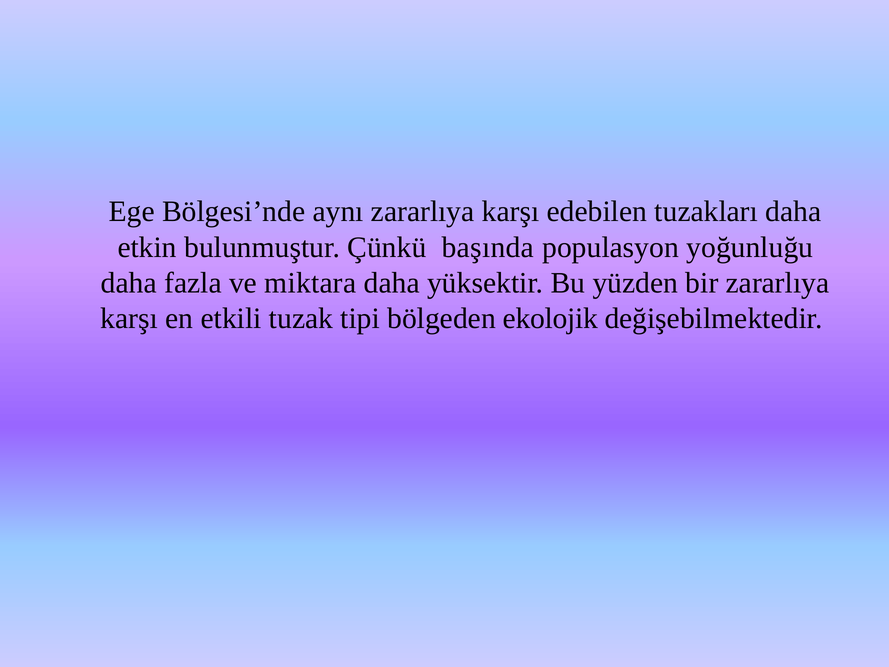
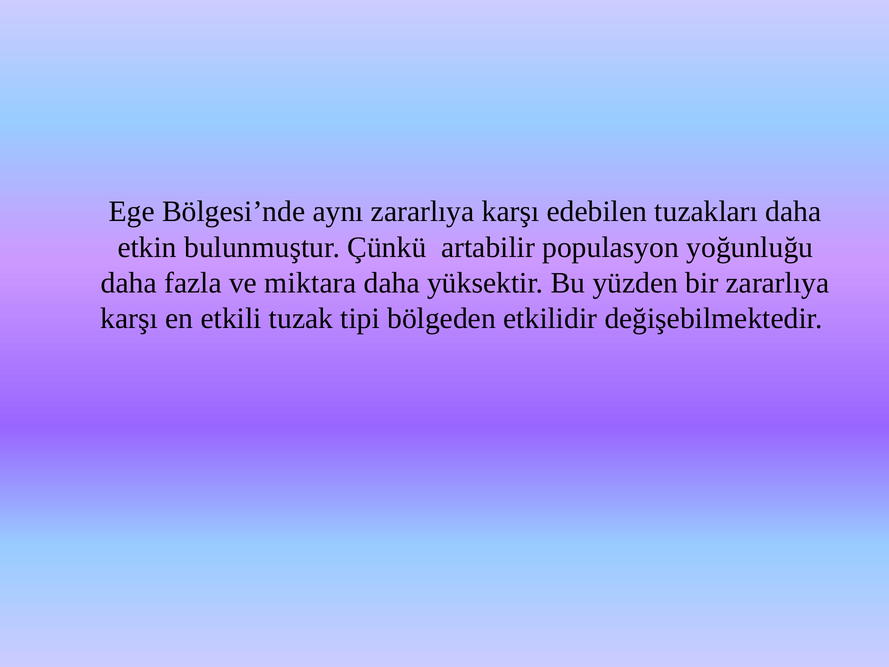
başında: başında -> artabilir (488, 247)
ekolojik: ekolojik -> etkilidir (550, 318)
